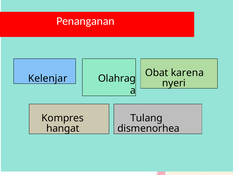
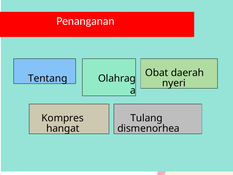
karena: karena -> daerah (187, 73)
Kelenjar: Kelenjar -> Tentang (48, 78)
